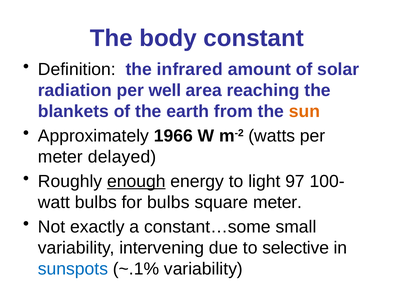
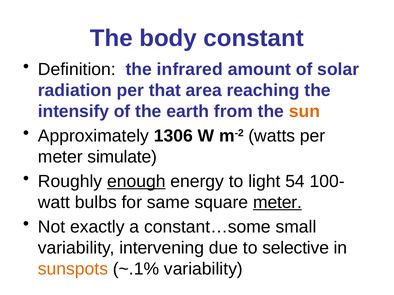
well: well -> that (165, 91)
blankets: blankets -> intensify (73, 112)
1966: 1966 -> 1306 (173, 136)
delayed: delayed -> simulate (122, 157)
97: 97 -> 54 (295, 182)
for bulbs: bulbs -> same (168, 203)
meter underline: none -> present (277, 203)
sunspots colour: blue -> orange (73, 269)
